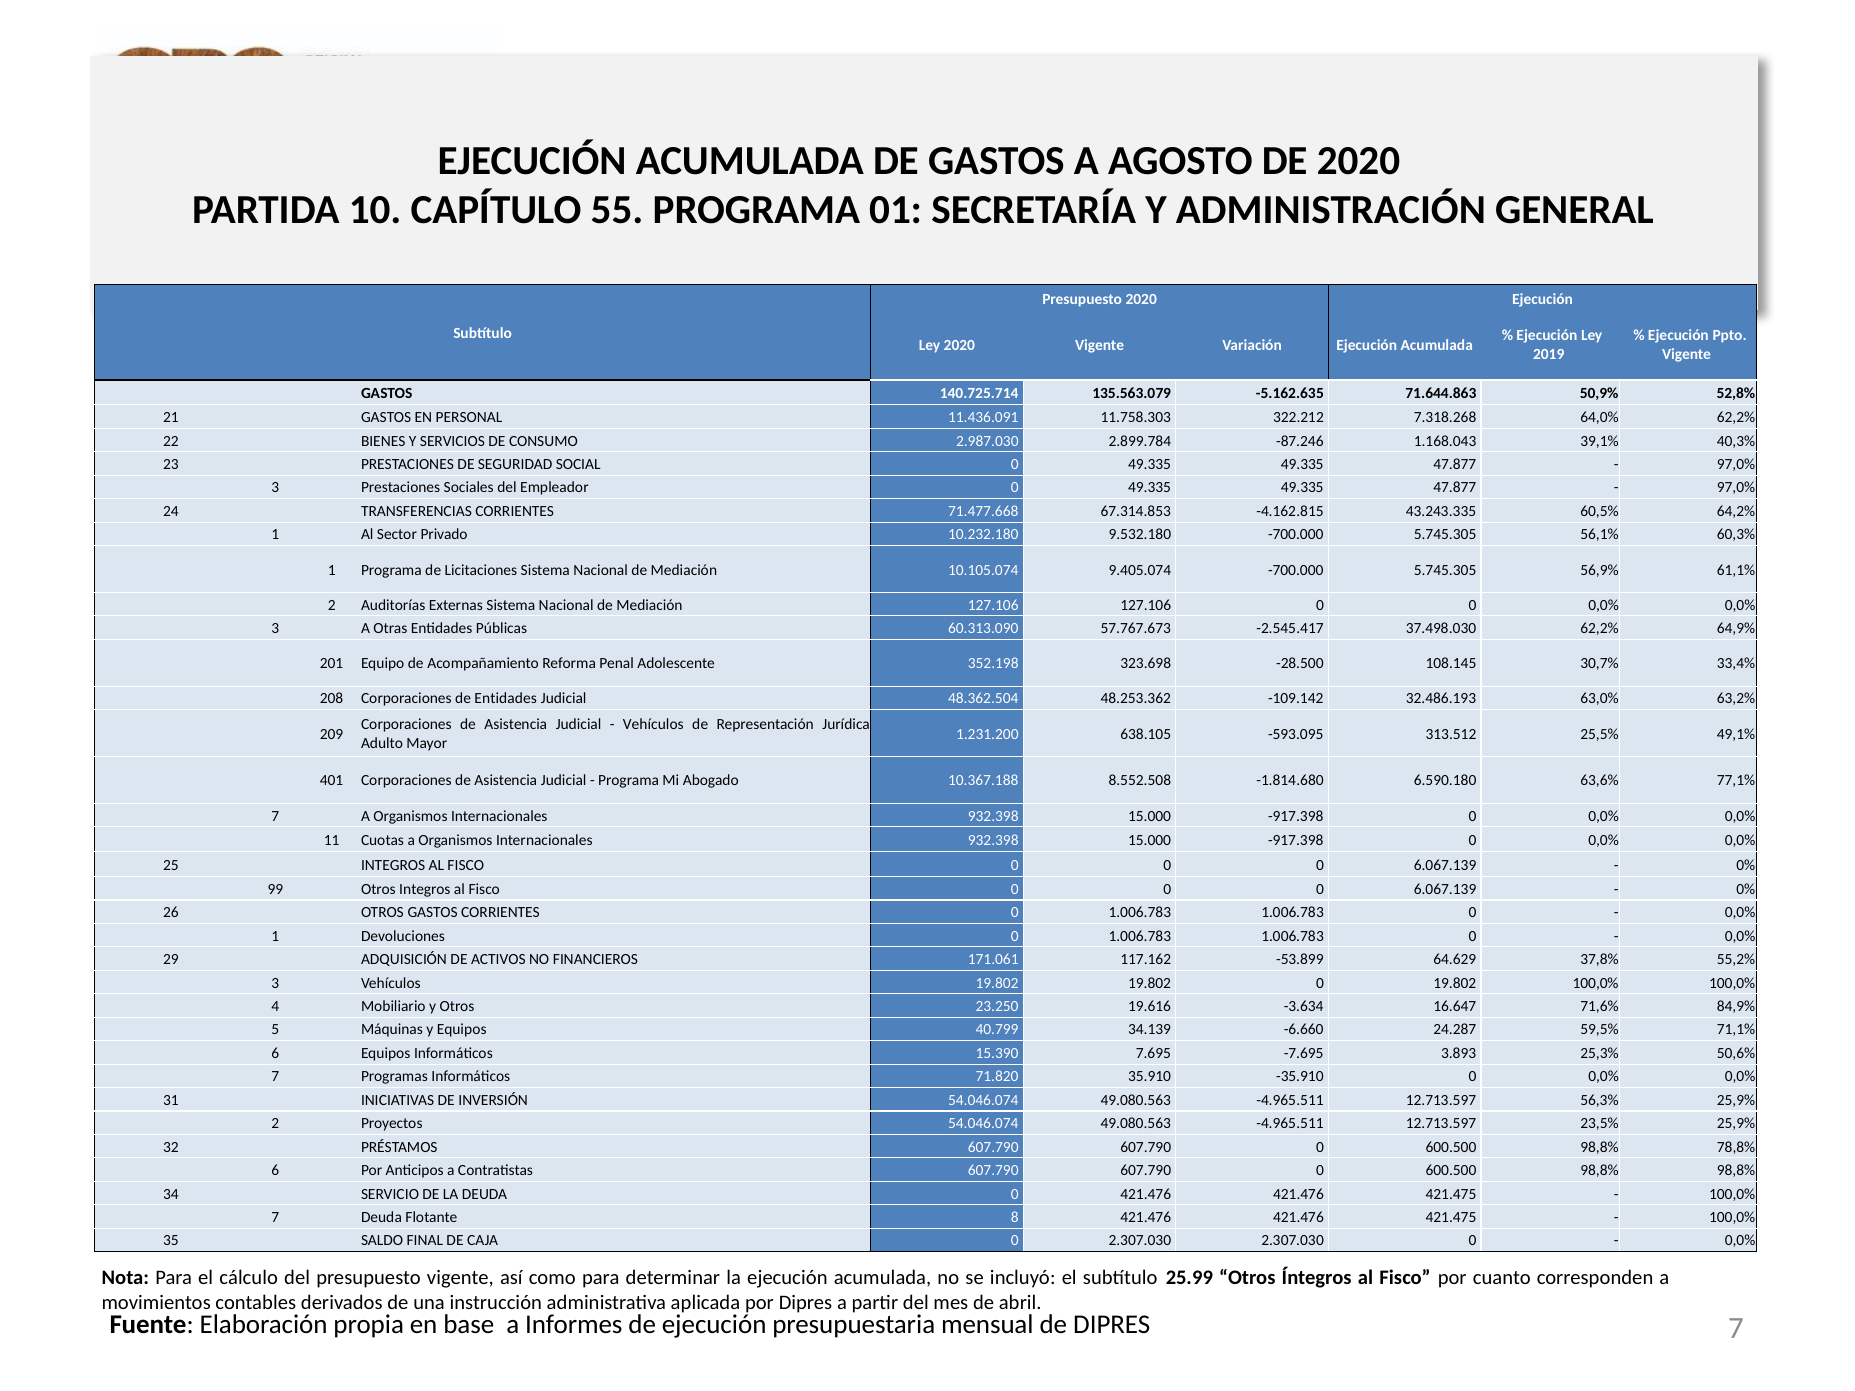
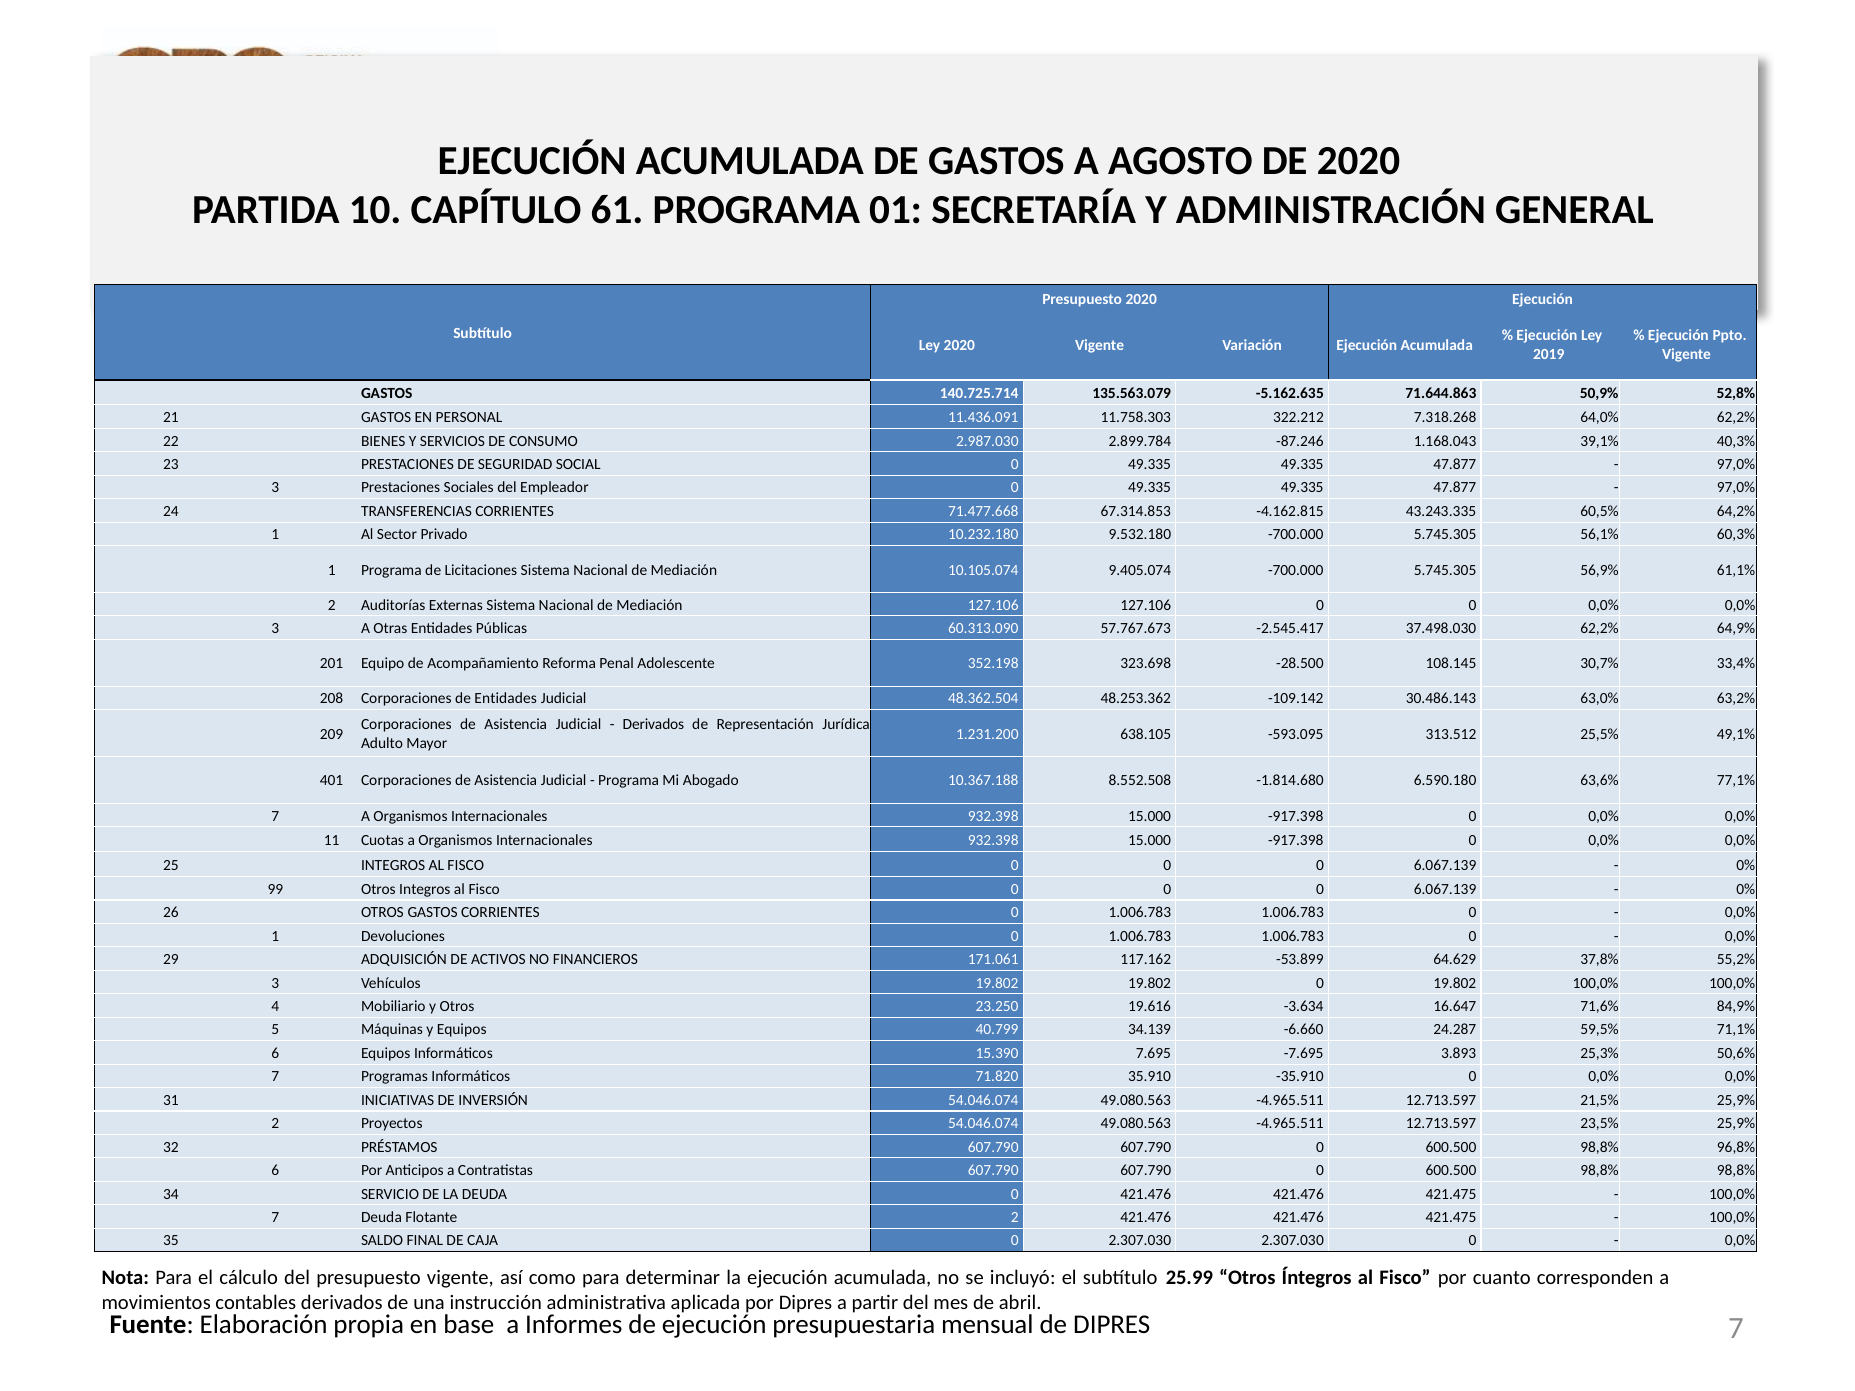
55: 55 -> 61 (617, 210)
32.486.193: 32.486.193 -> 30.486.143 (1441, 699)
Vehículos: Vehículos -> Derivados (653, 725)
56,3%: 56,3% -> 21,5% (1599, 1100)
78,8%: 78,8% -> 96,8% (1736, 1147)
Flotante 8: 8 -> 2 (1015, 1218)
